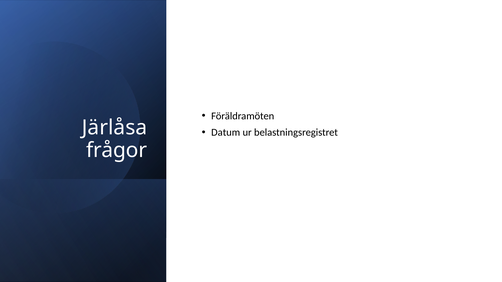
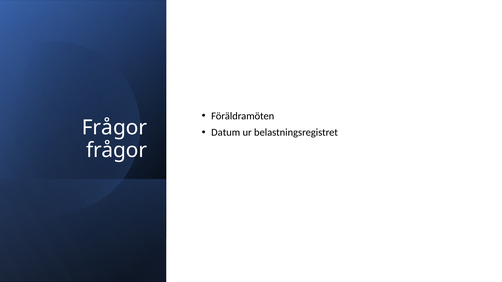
Järlåsa: Järlåsa -> Frågor (114, 128)
